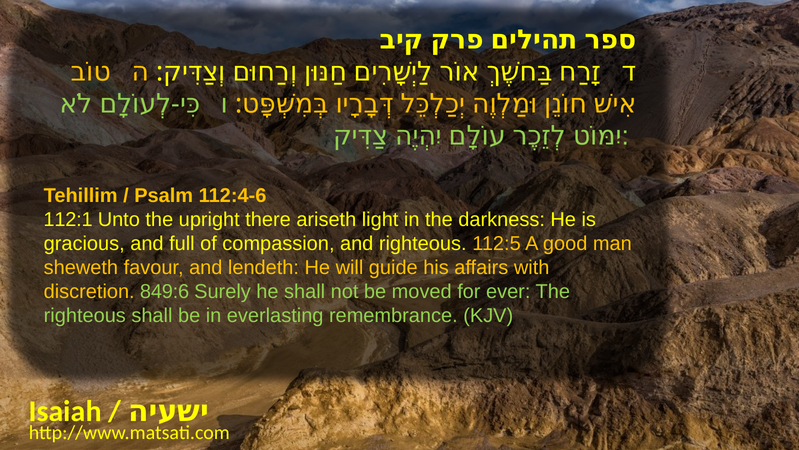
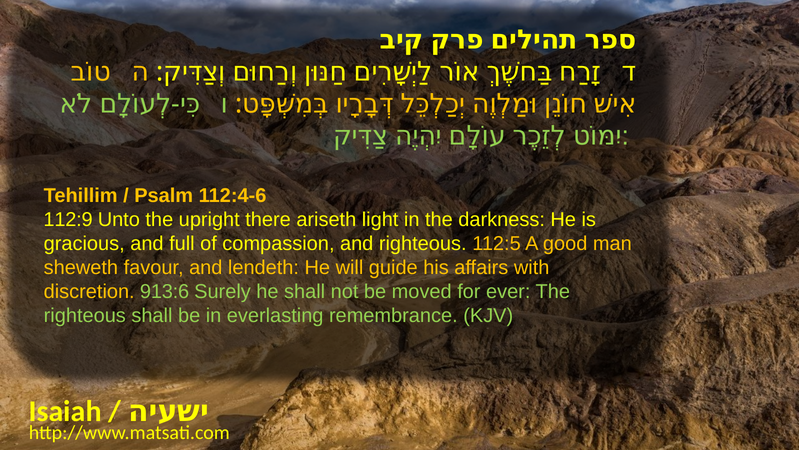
112:1: 112:1 -> 112:9 (68, 219)
849:6: 849:6 -> 913:6 (165, 291)
